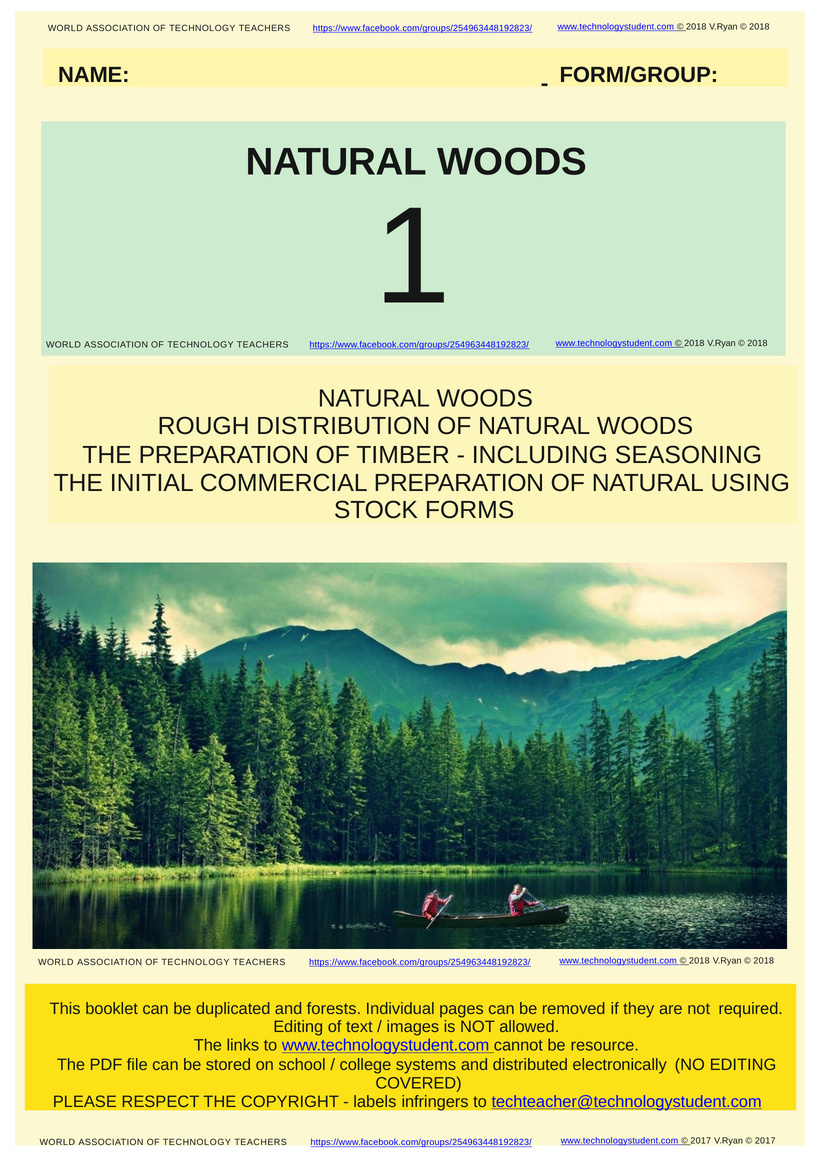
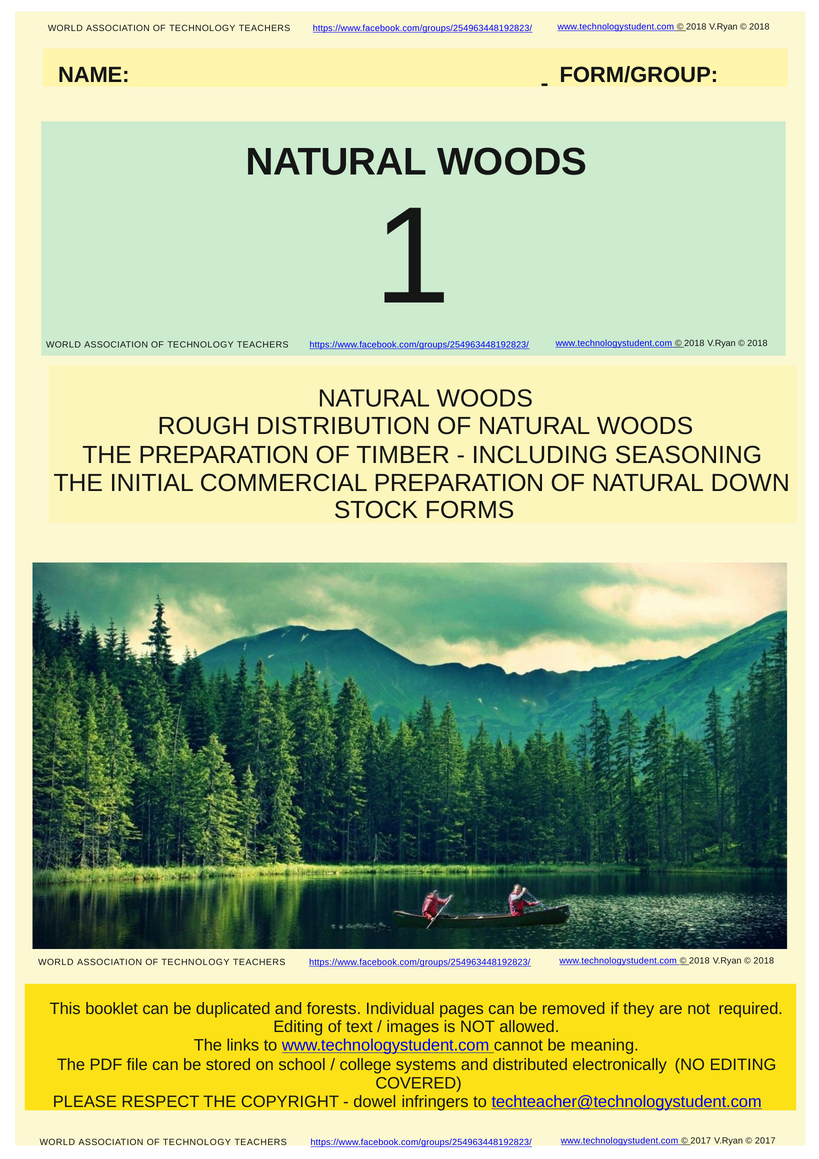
USING: USING -> DOWN (750, 483)
resource: resource -> meaning (605, 1045)
labels: labels -> dowel (375, 1102)
